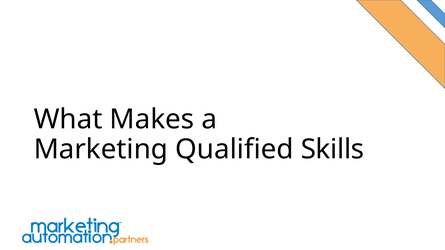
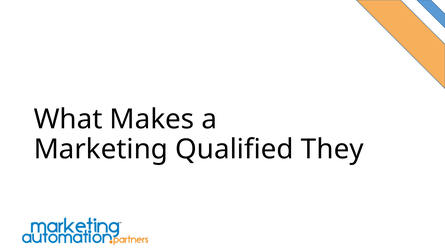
Skills: Skills -> They (332, 150)
